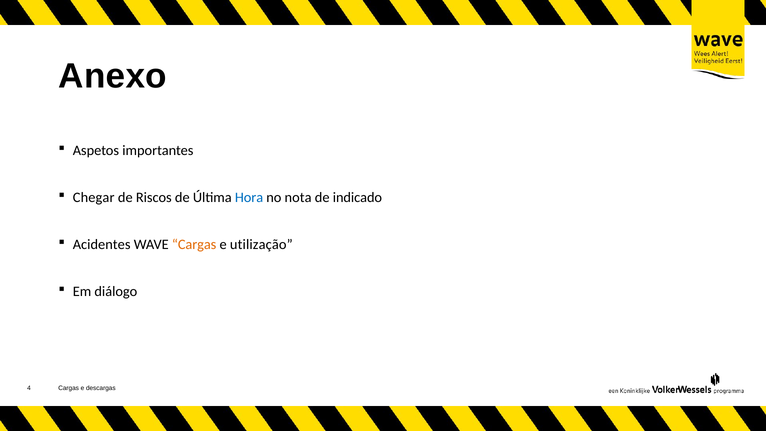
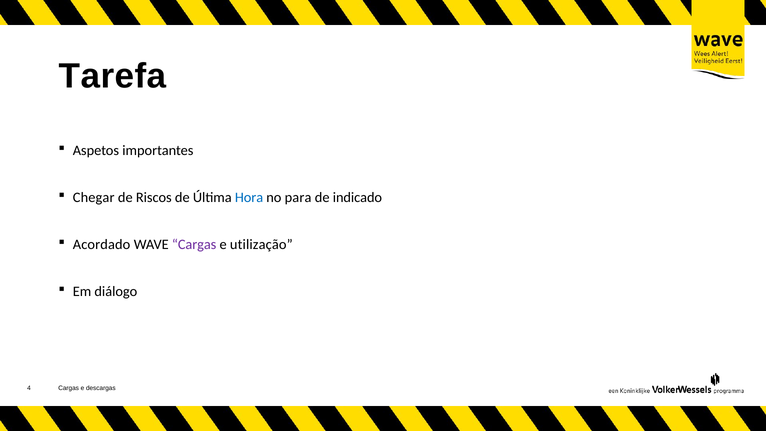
Anexo: Anexo -> Tarefa (113, 76)
nota: nota -> para (298, 197)
Acidentes: Acidentes -> Acordado (102, 244)
Cargas colour: orange -> purple (194, 244)
